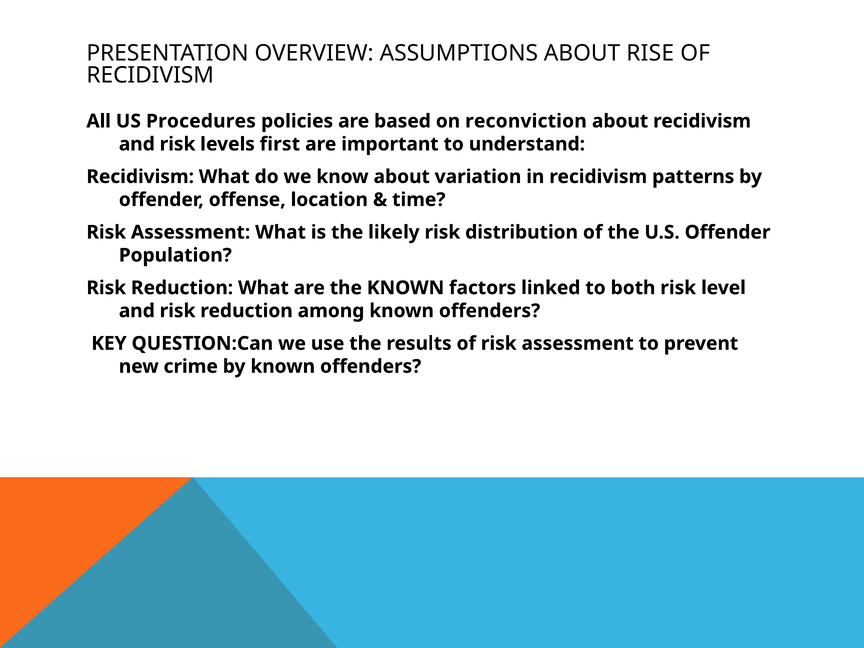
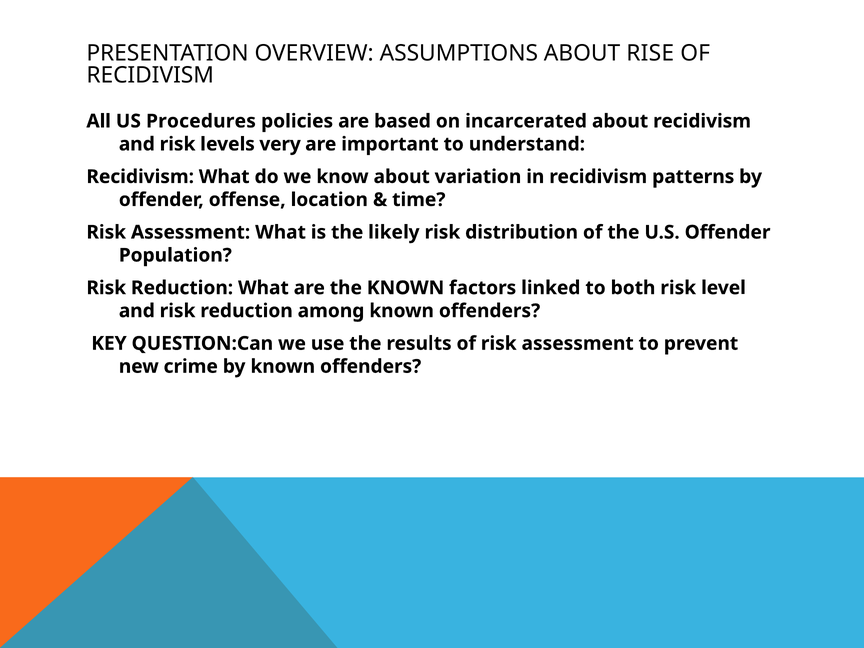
reconviction: reconviction -> incarcerated (526, 121)
first: first -> very (280, 144)
